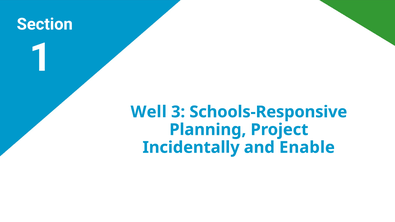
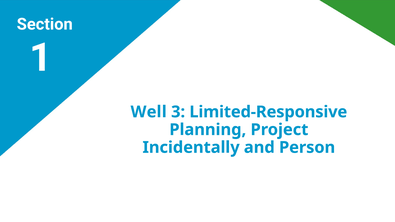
Schools-Responsive: Schools-Responsive -> Limited-Responsive (268, 112)
Enable: Enable -> Person (307, 148)
